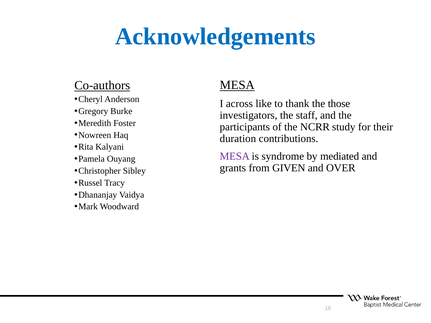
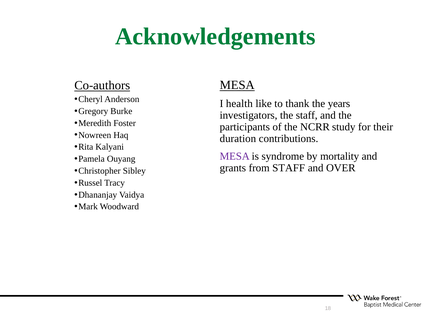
Acknowledgements colour: blue -> green (215, 36)
across: across -> health (239, 104)
those: those -> years (339, 104)
mediated: mediated -> mortality (340, 156)
from GIVEN: GIVEN -> STAFF (289, 168)
